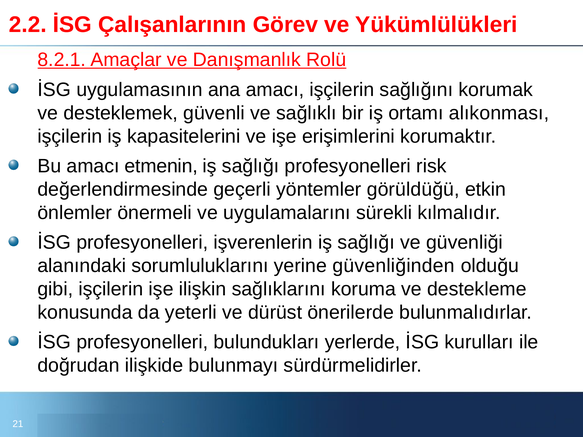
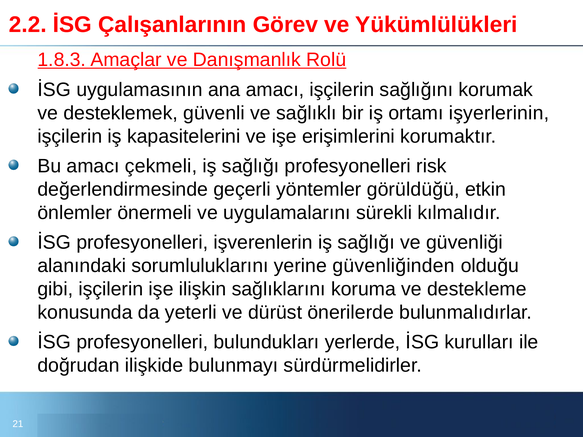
8.2.1: 8.2.1 -> 1.8.3 (62, 60)
alıkonması: alıkonması -> işyerlerinin (499, 113)
etmenin: etmenin -> çekmeli (161, 166)
